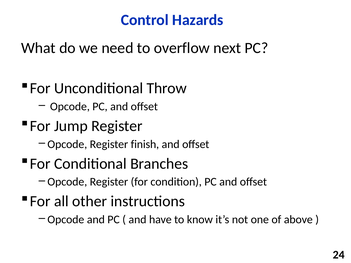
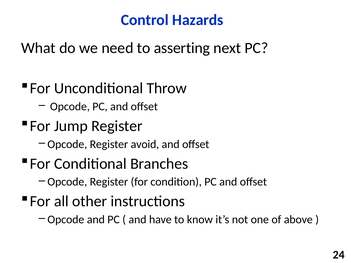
overflow: overflow -> asserting (182, 48)
finish: finish -> avoid (145, 144)
